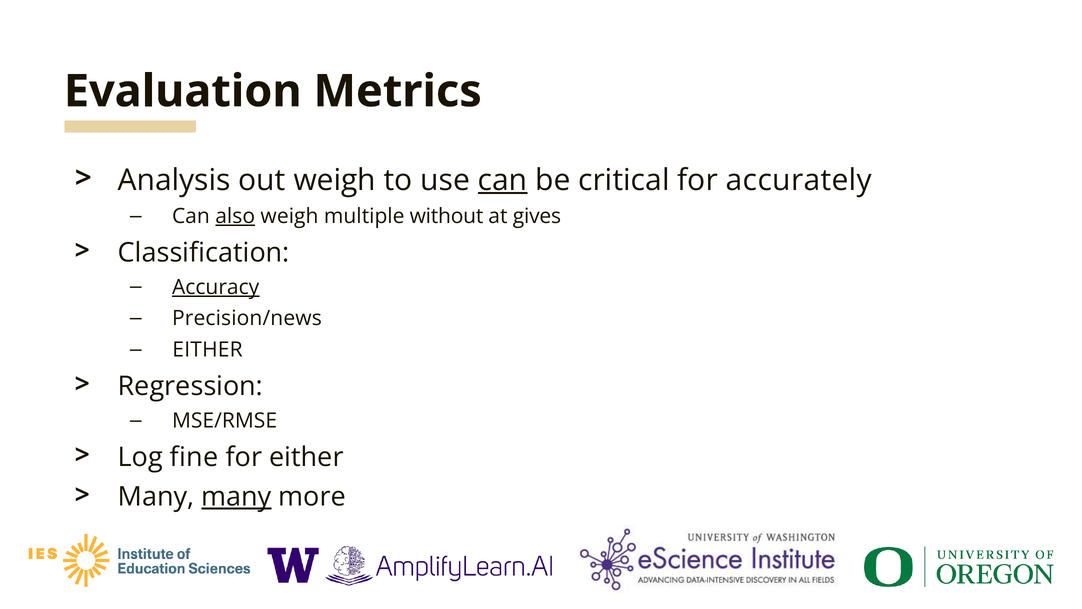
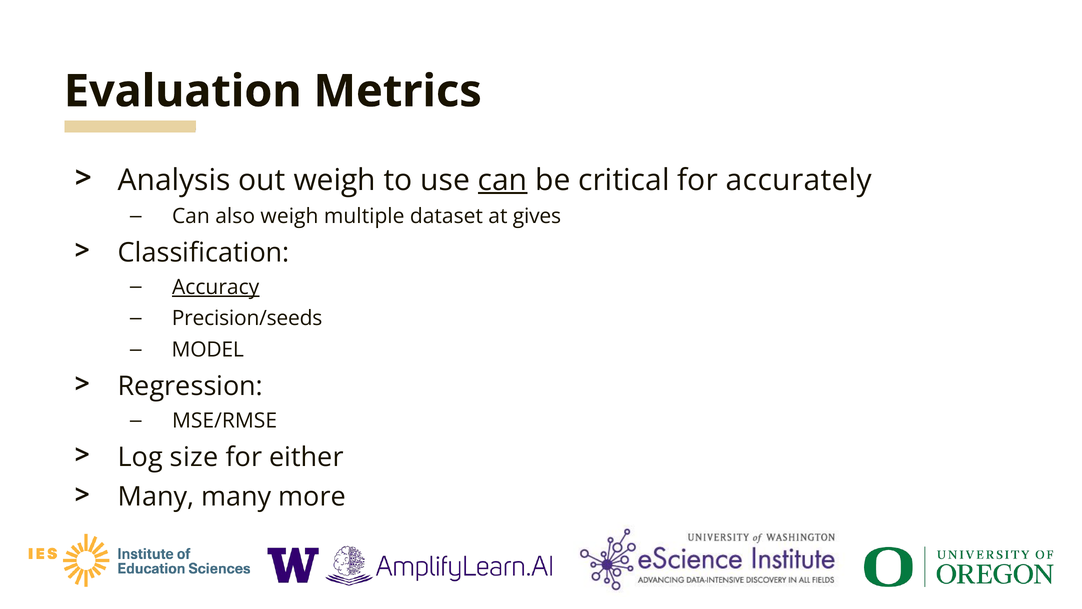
also underline: present -> none (235, 216)
without: without -> dataset (446, 216)
Precision/news: Precision/news -> Precision/seeds (247, 318)
EITHER: EITHER -> MODEL (208, 350)
fine: fine -> size (194, 457)
many underline: present -> none (236, 497)
